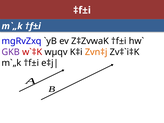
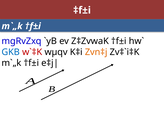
GKB colour: purple -> blue (11, 52)
